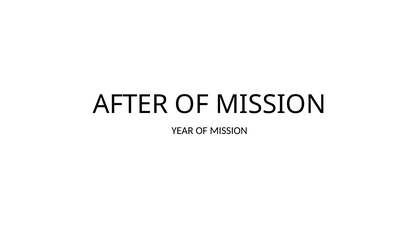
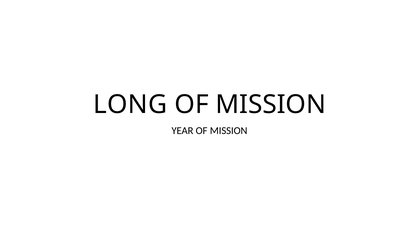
AFTER: AFTER -> LONG (130, 105)
